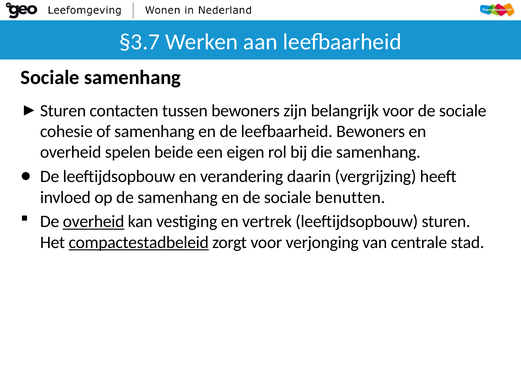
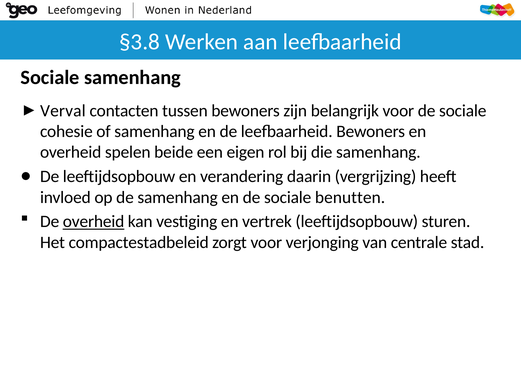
§3.7: §3.7 -> §3.8 (140, 42)
Sturen: Sturen -> Verval (63, 111)
compactestadbeleid underline: present -> none (139, 243)
